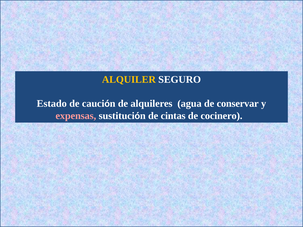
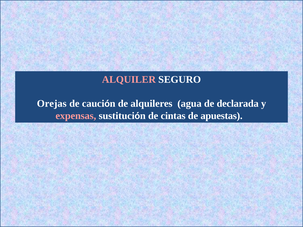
ALQUILER colour: yellow -> pink (129, 80)
Estado: Estado -> Orejas (52, 104)
conservar: conservar -> declarada (238, 104)
cocinero: cocinero -> apuestas (222, 116)
